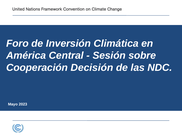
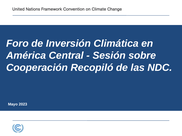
Decisión: Decisión -> Recopiló (92, 68)
